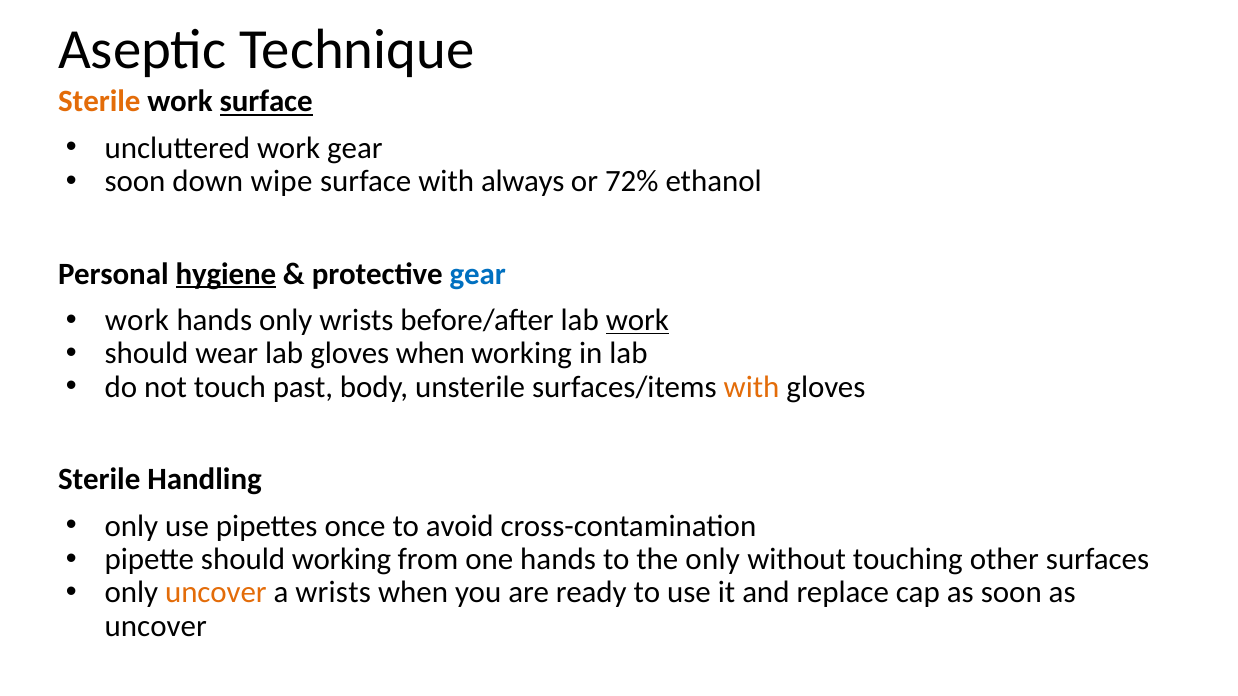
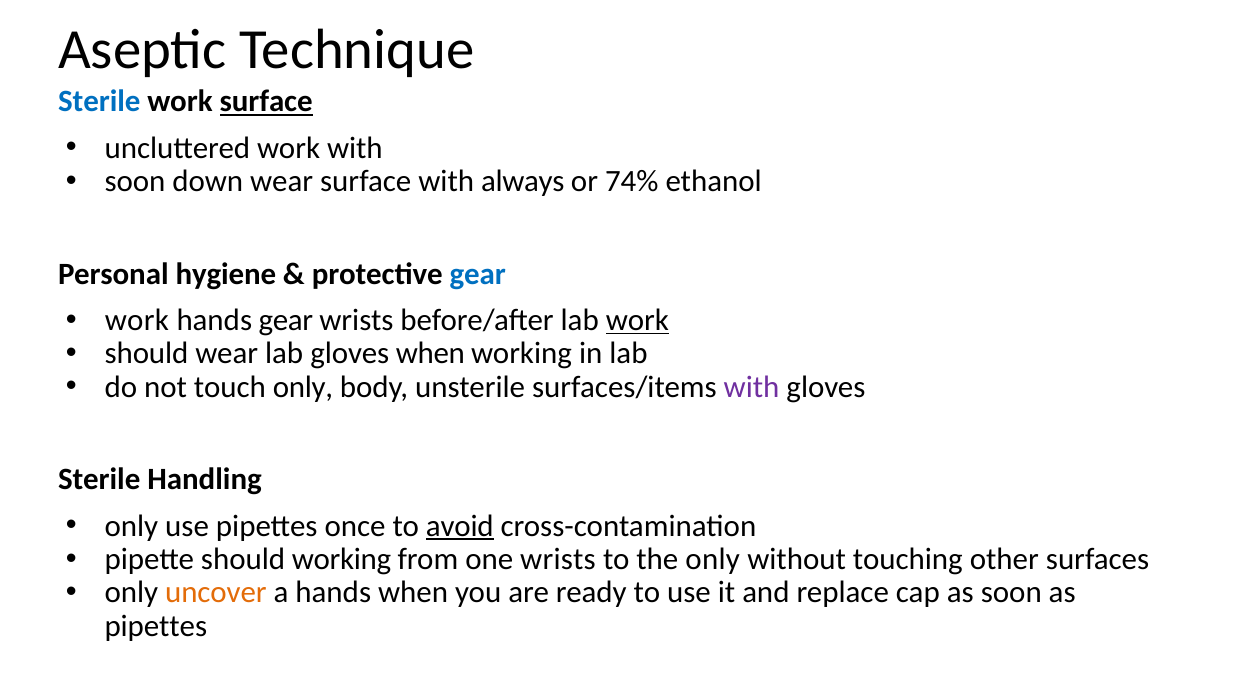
Sterile colour: orange -> blue (99, 102)
work gear: gear -> with (355, 148)
down wipe: wipe -> wear (282, 181)
72%: 72% -> 74% (632, 181)
hygiene underline: present -> none (226, 274)
hands only: only -> gear (286, 320)
touch past: past -> only (303, 387)
with colour: orange -> purple (752, 387)
avoid underline: none -> present (460, 526)
one hands: hands -> wrists (558, 560)
a wrists: wrists -> hands (333, 593)
uncover: uncover -> pipettes (156, 626)
